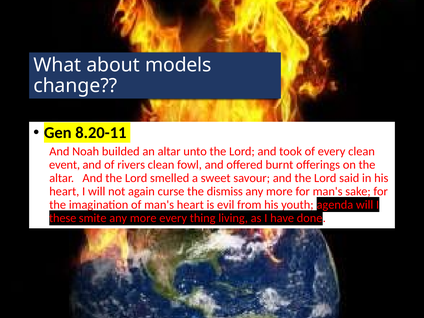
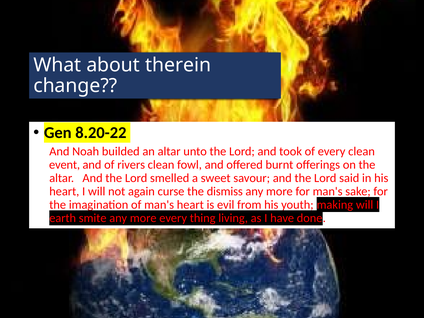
models: models -> therein (178, 65)
8.20-11: 8.20-11 -> 8.20-22 (101, 133)
agenda: agenda -> making (335, 205)
these: these -> earth (63, 218)
